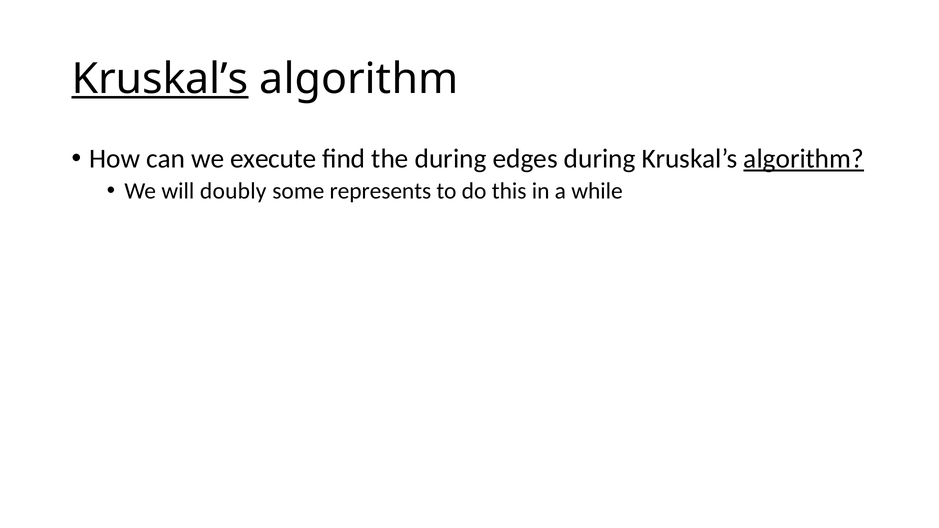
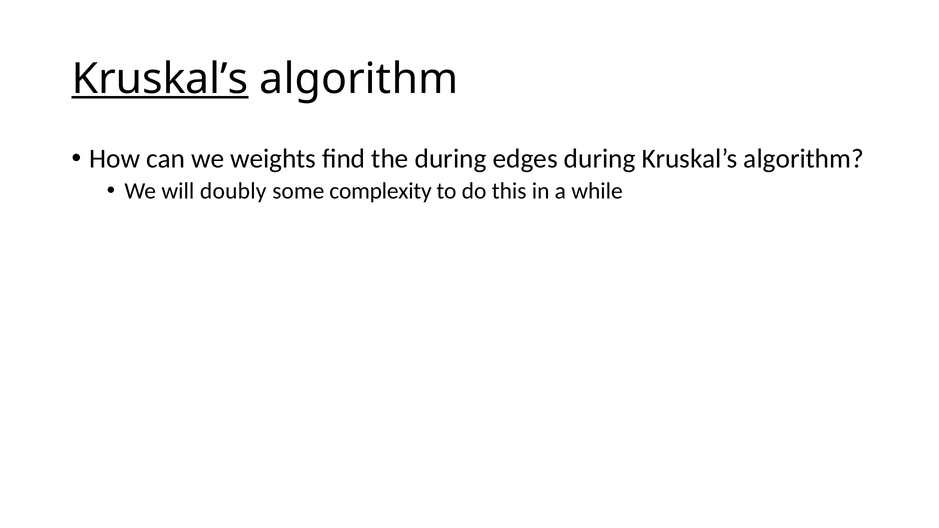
execute: execute -> weights (273, 159)
algorithm underline: present -> none (804, 159)
represents: represents -> complexity (380, 191)
